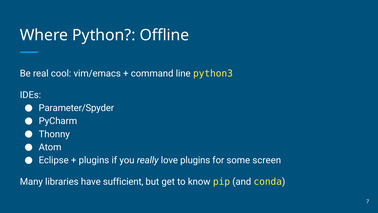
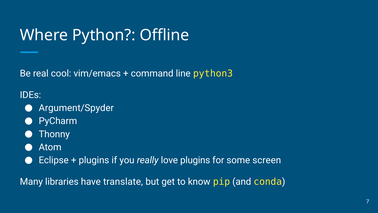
Parameter/Spyder: Parameter/Spyder -> Argument/Spyder (76, 108)
sufficient: sufficient -> translate (123, 181)
